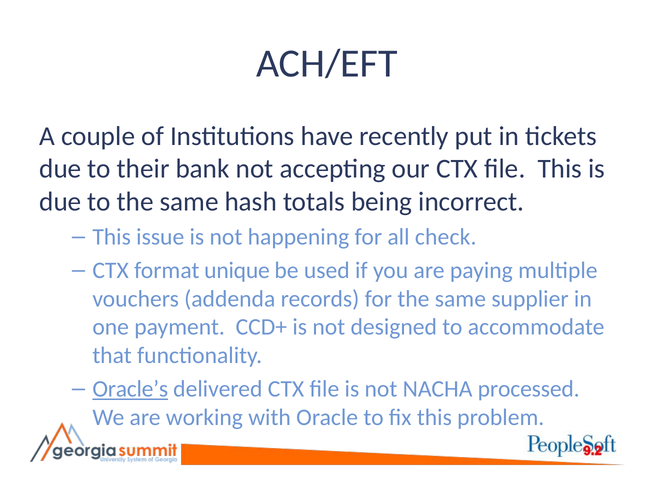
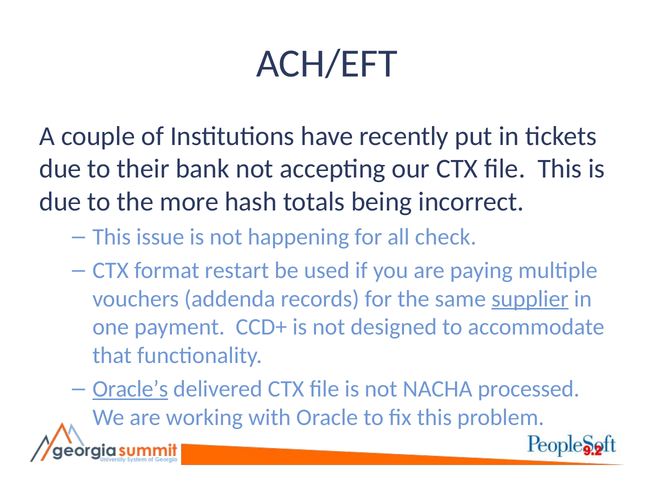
to the same: same -> more (189, 201)
unique: unique -> restart (237, 270)
supplier underline: none -> present (530, 298)
